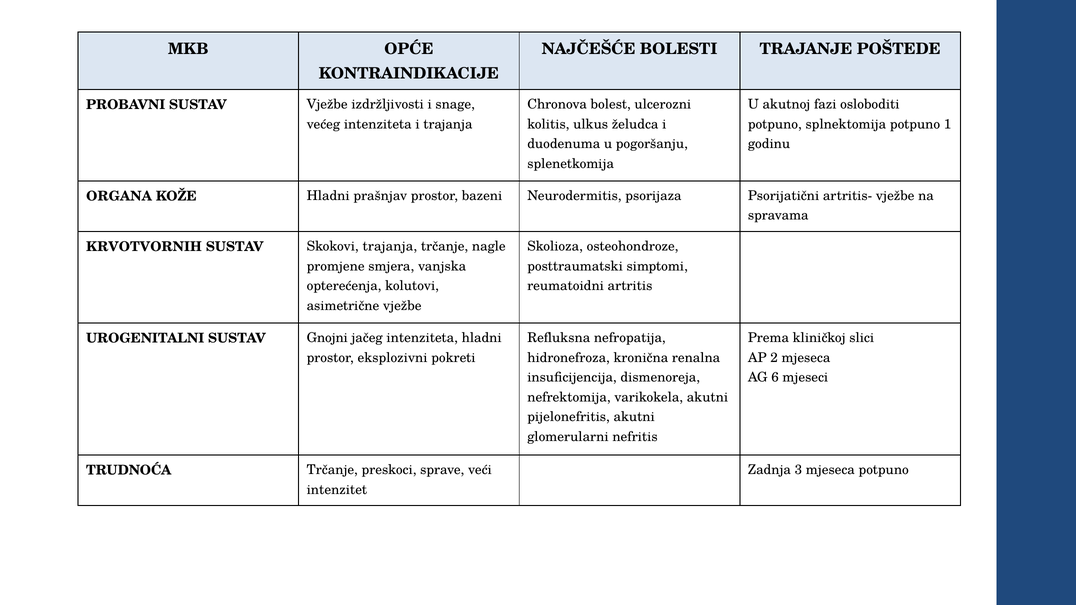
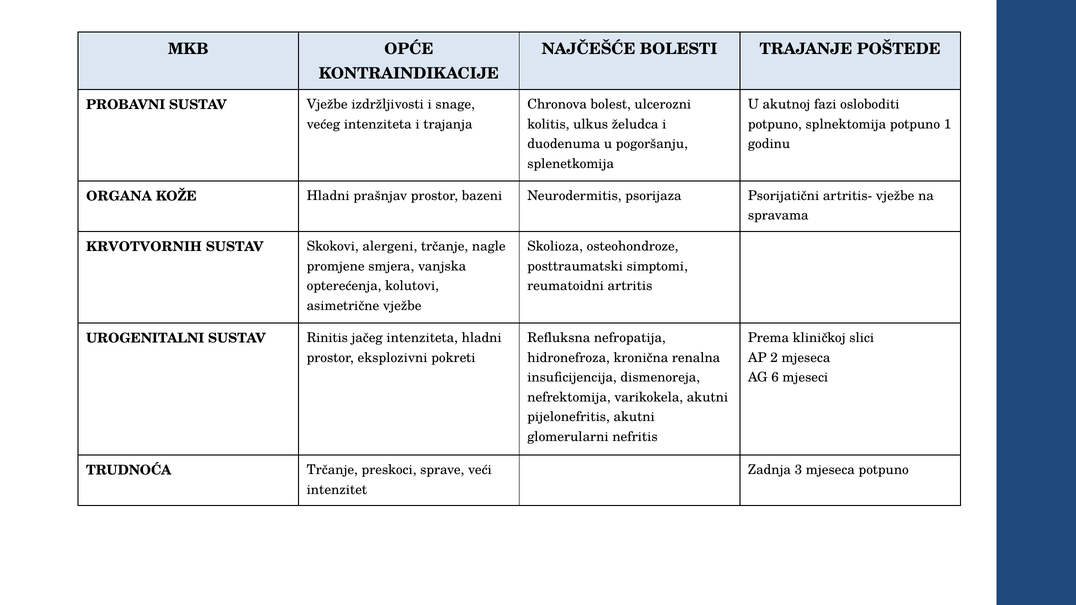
Skokovi trajanja: trajanja -> alergeni (390, 247)
Gnojni: Gnojni -> Rinitis (327, 338)
